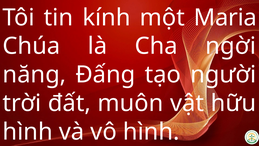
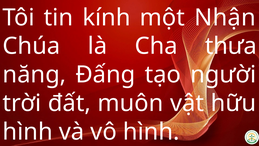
Maria: Maria -> Nhận (225, 18)
ngời: ngời -> thưa (231, 46)
